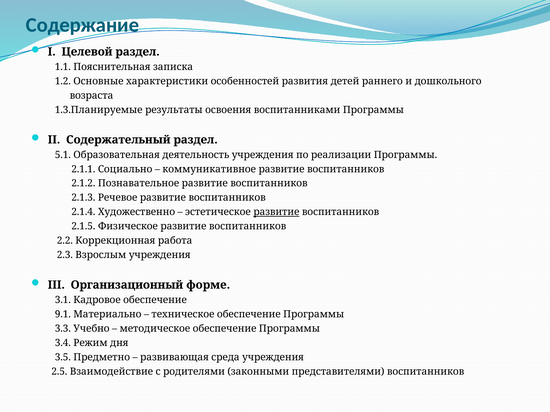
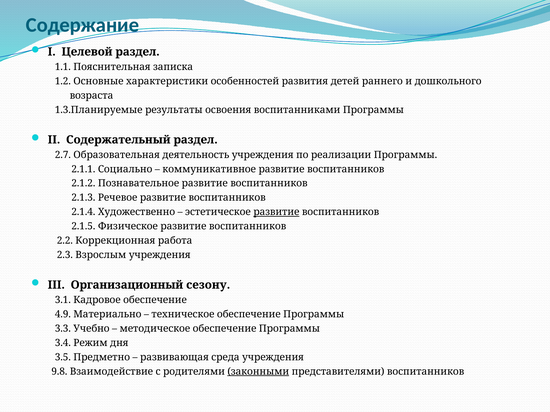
5.1: 5.1 -> 2.7 (63, 155)
форме: форме -> сезону (208, 285)
9.1: 9.1 -> 4.9 (63, 315)
2.5: 2.5 -> 9.8 (59, 372)
законными underline: none -> present (258, 372)
